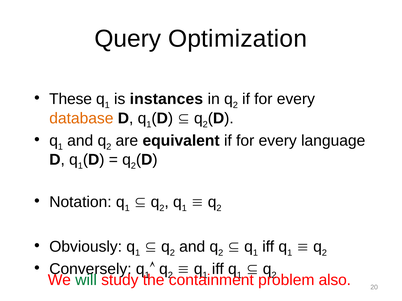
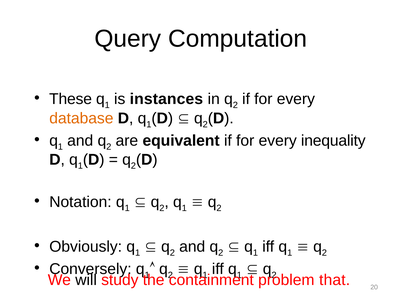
Optimization: Optimization -> Computation (238, 39)
language: language -> inequality (333, 141)
will colour: green -> black (86, 280)
also: also -> that (335, 280)
